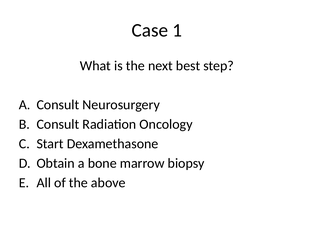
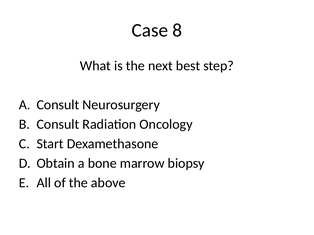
1: 1 -> 8 (177, 30)
